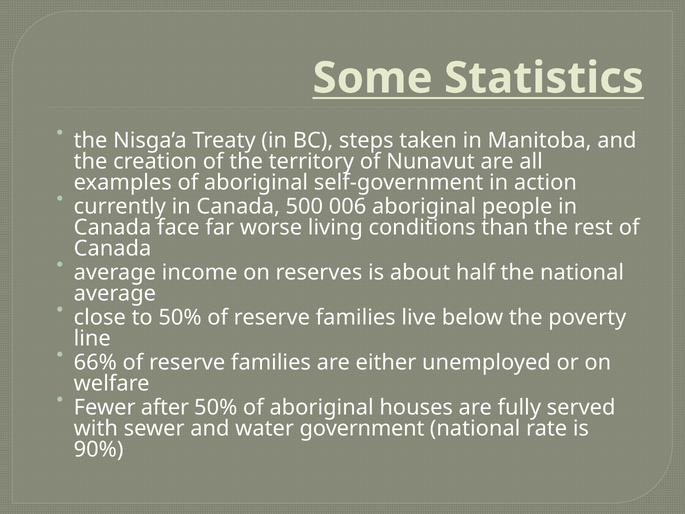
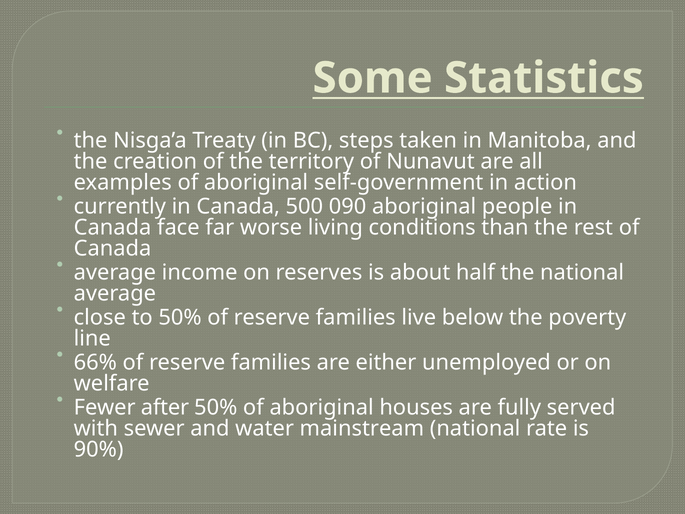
006: 006 -> 090 (348, 206)
government: government -> mainstream (362, 428)
